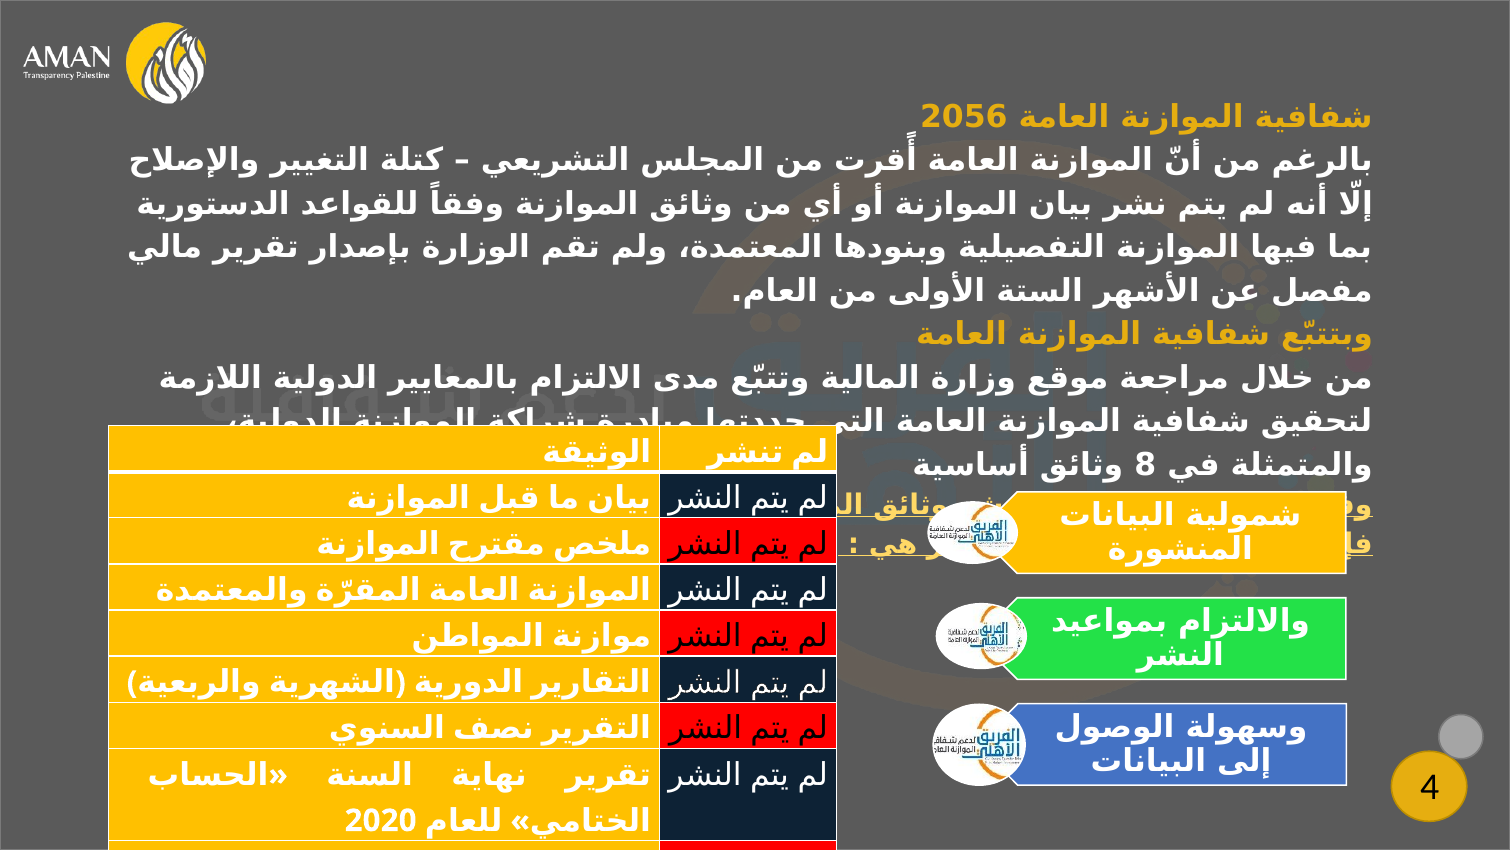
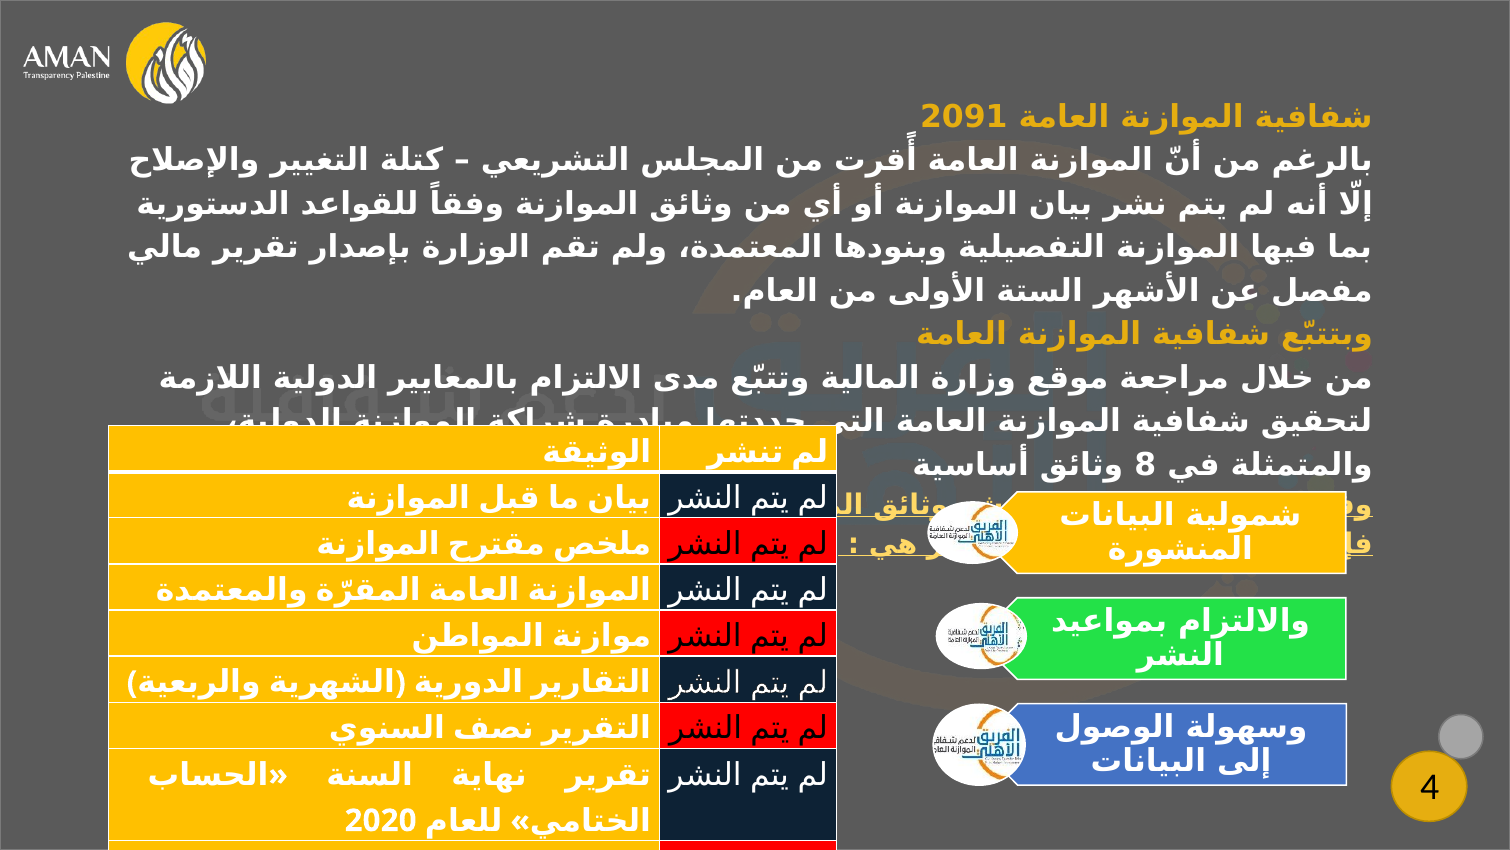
2056: 2056 -> 2091 (964, 117)
